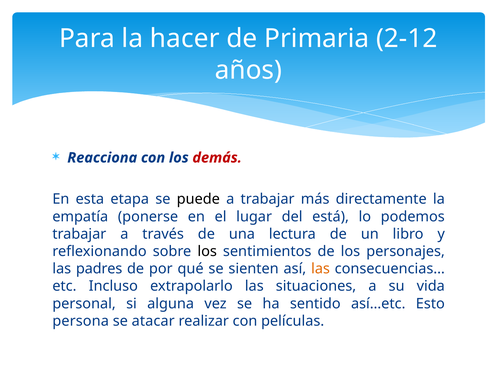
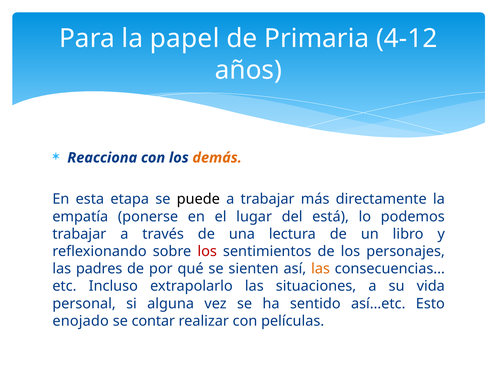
hacer: hacer -> papel (185, 39)
2-12: 2-12 -> 4-12 (407, 39)
demás colour: red -> orange (217, 158)
los colour: black -> red (207, 251)
persona: persona -> enojado (81, 321)
atacar: atacar -> contar (153, 321)
